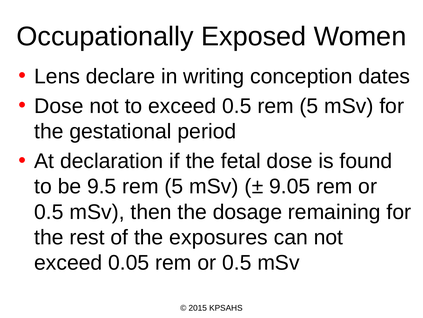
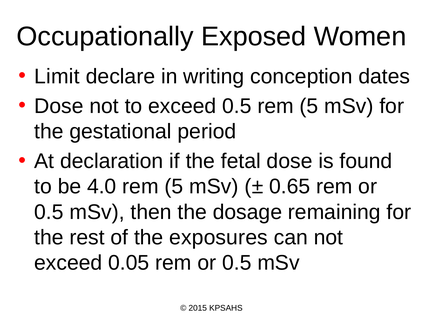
Lens: Lens -> Limit (57, 76)
9.5: 9.5 -> 4.0 (102, 186)
9.05: 9.05 -> 0.65 (290, 186)
